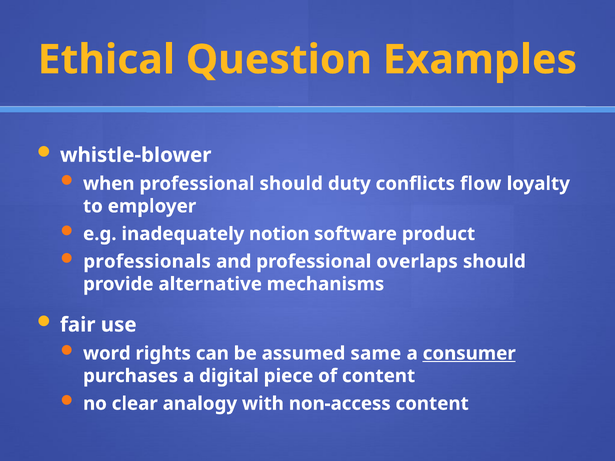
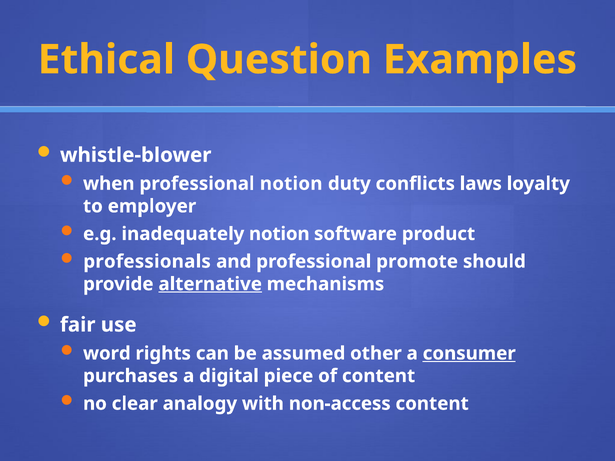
professional should: should -> notion (291, 184)
flow: flow -> laws (481, 184)
overlaps: overlaps -> promote (417, 262)
alternative underline: none -> present (210, 284)
same: same -> other (376, 354)
